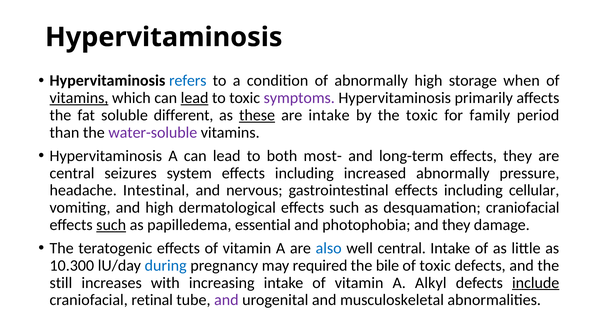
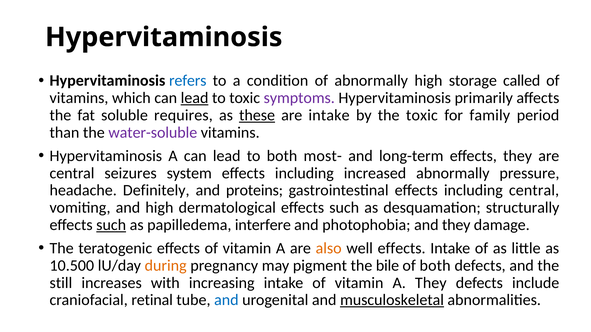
when: when -> called (522, 81)
vitamins underline: present -> none (79, 98)
different: different -> requires (183, 115)
Intestinal: Intestinal -> Definitely (156, 191)
nervous: nervous -> proteins (254, 191)
including cellular: cellular -> central (534, 191)
desquamation craniofacial: craniofacial -> structurally (523, 208)
essential: essential -> interfere (263, 225)
also colour: blue -> orange (329, 249)
well central: central -> effects (402, 249)
10.300: 10.300 -> 10.500 (72, 266)
during colour: blue -> orange (166, 266)
required: required -> pigment (320, 266)
of toxic: toxic -> both (435, 266)
A Alkyl: Alkyl -> They (431, 283)
include underline: present -> none (536, 283)
and colour: purple -> blue (226, 300)
musculoskeletal underline: none -> present (392, 300)
